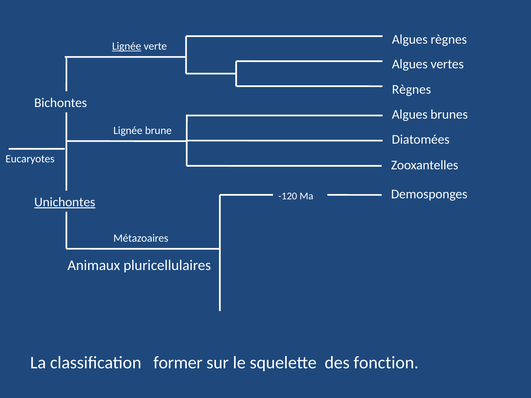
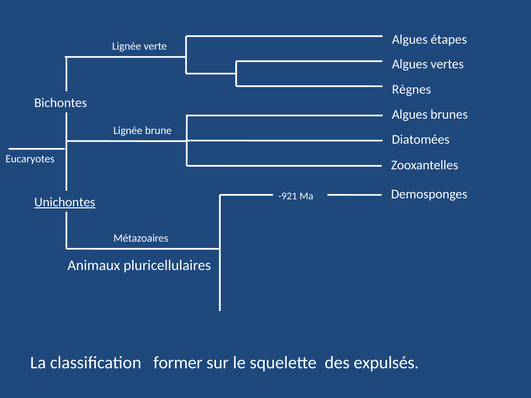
Algues règnes: règnes -> étapes (449, 39)
Lignée underline: present -> none (127, 46)
-120: -120 -> -921 (288, 196)
fonction: fonction -> expulsés (386, 363)
